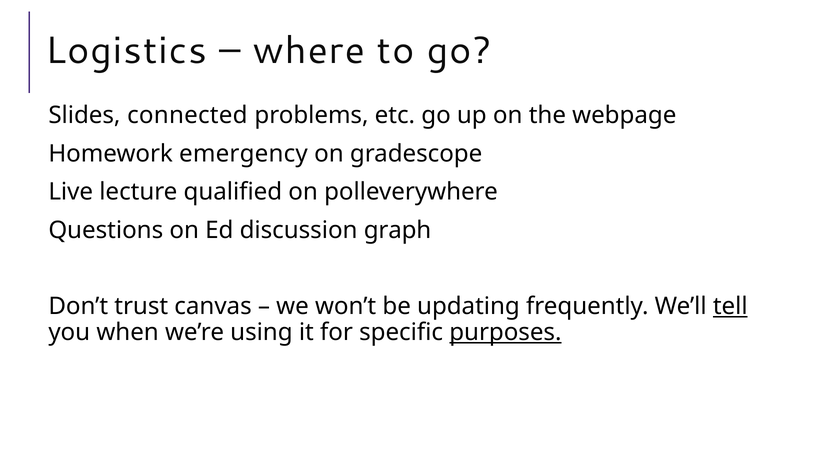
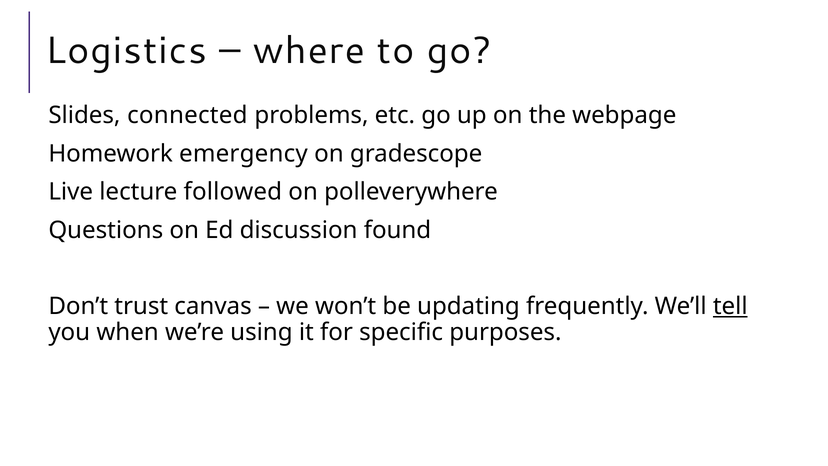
qualified: qualified -> followed (233, 192)
graph: graph -> found (397, 230)
purposes underline: present -> none (505, 332)
